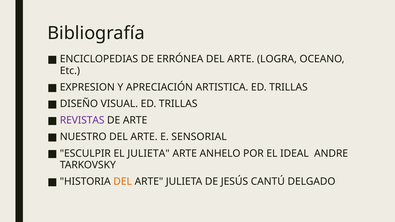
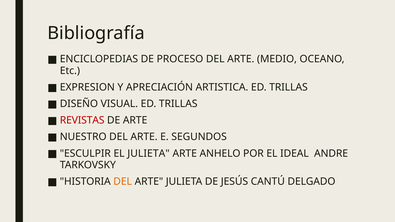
ERRÓNEA: ERRÓNEA -> PROCESO (180, 59)
LOGRA: LOGRA -> MEDIO (277, 59)
REVISTAS colour: purple -> red (82, 120)
SENSORIAL: SENSORIAL -> SEGUNDOS (199, 137)
